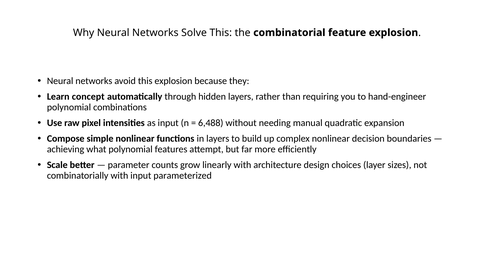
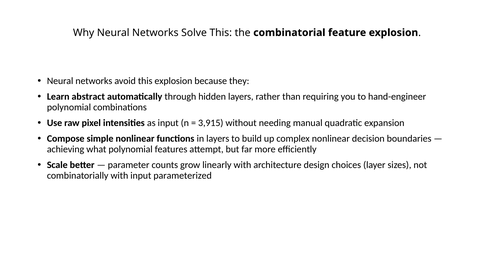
concept: concept -> abstract (88, 97)
6,488: 6,488 -> 3,915 (211, 123)
